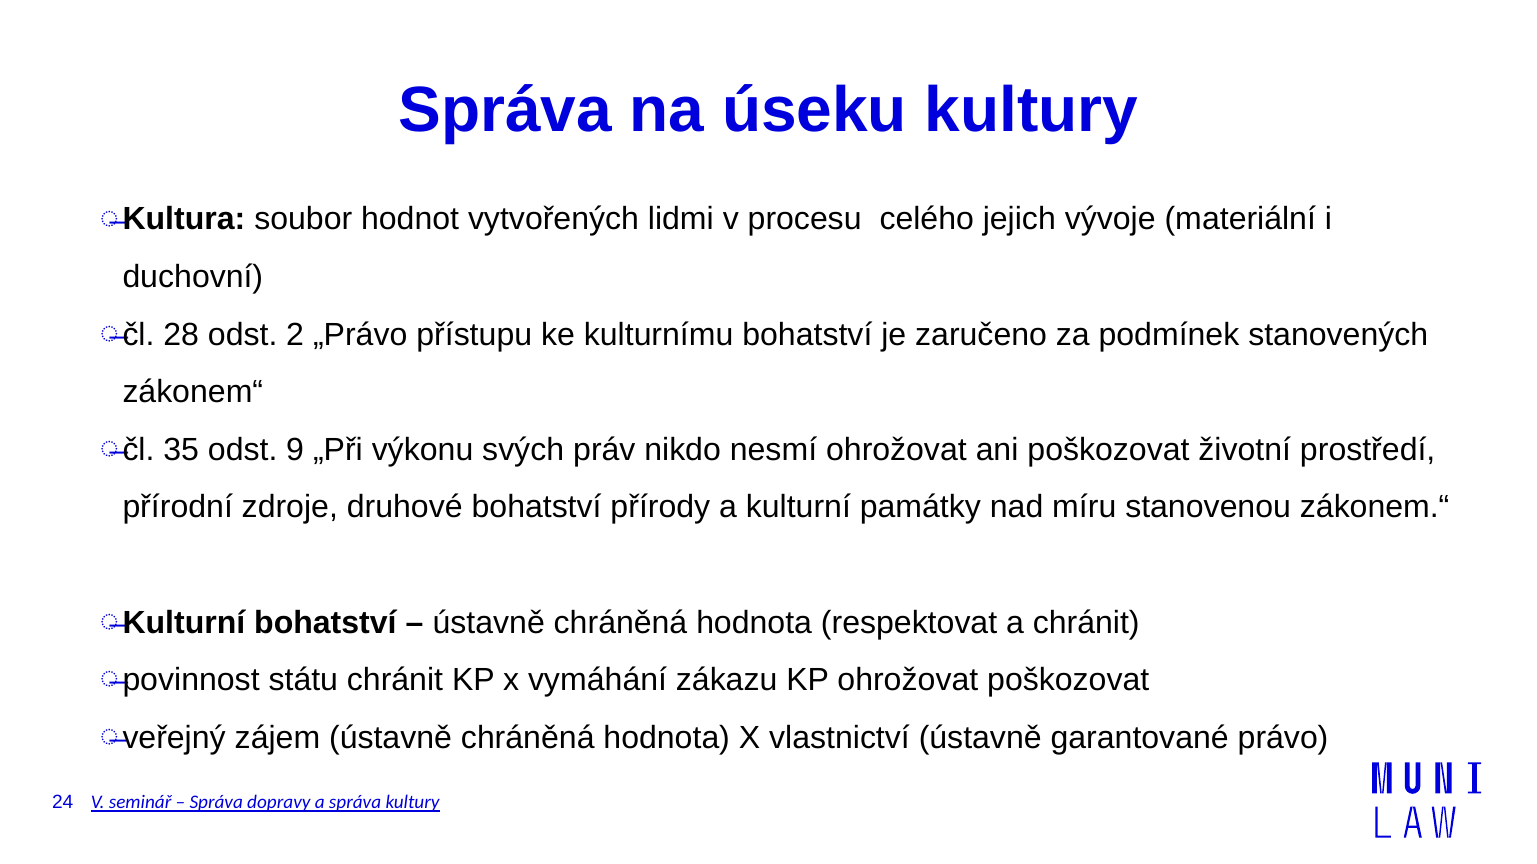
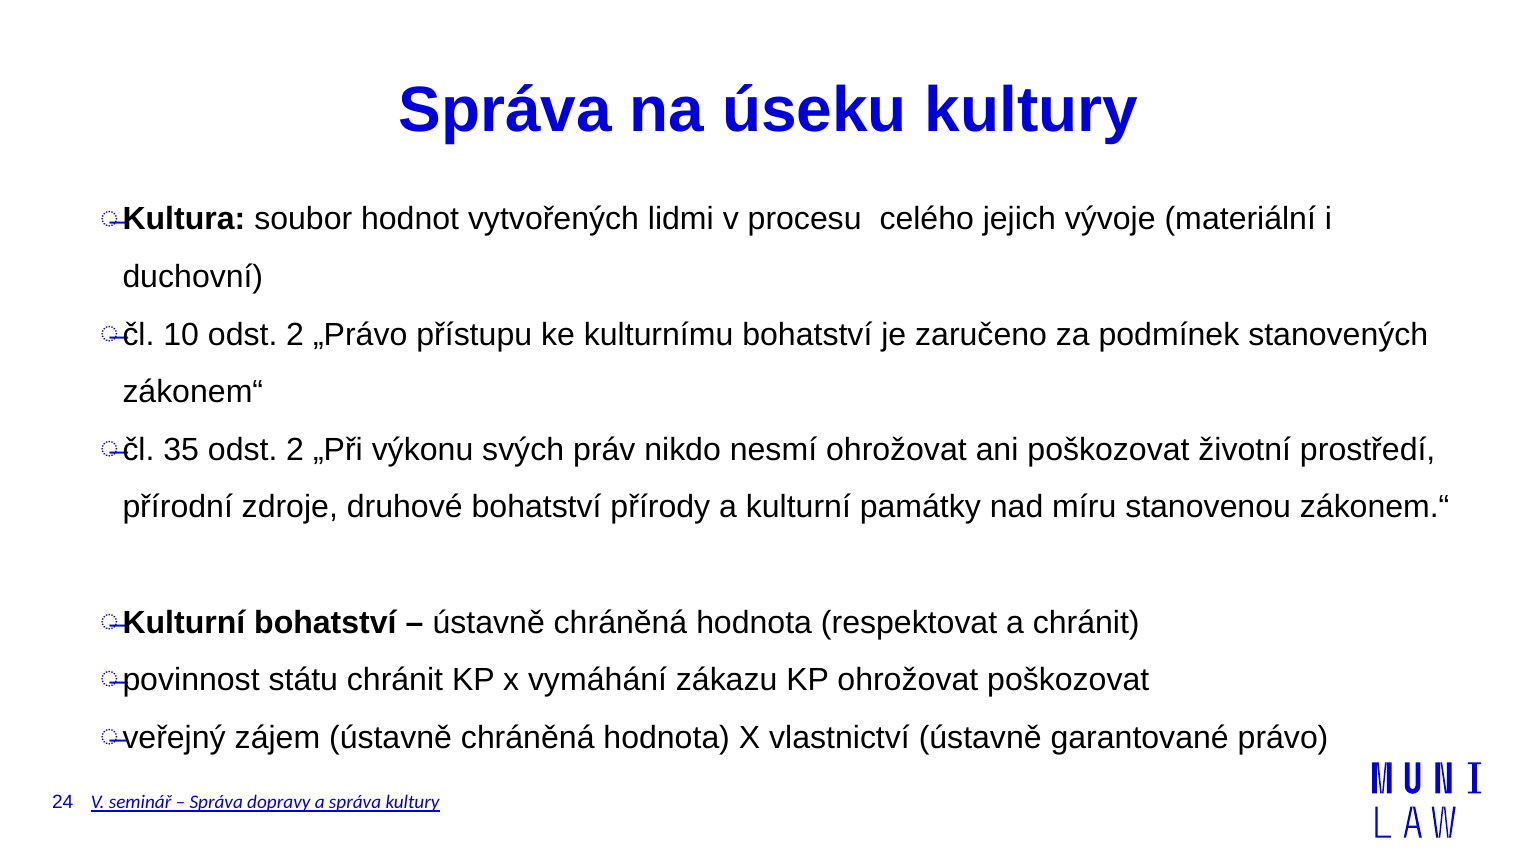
28: 28 -> 10 (181, 335)
35 odst 9: 9 -> 2 (295, 450)
